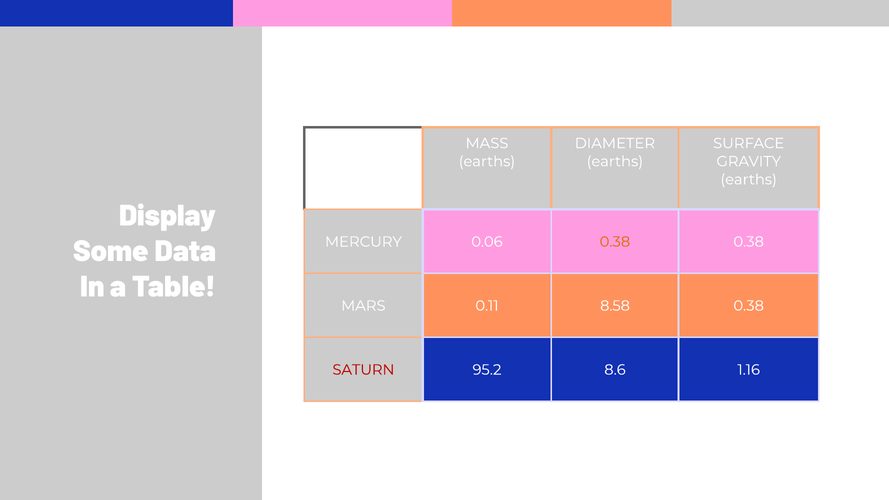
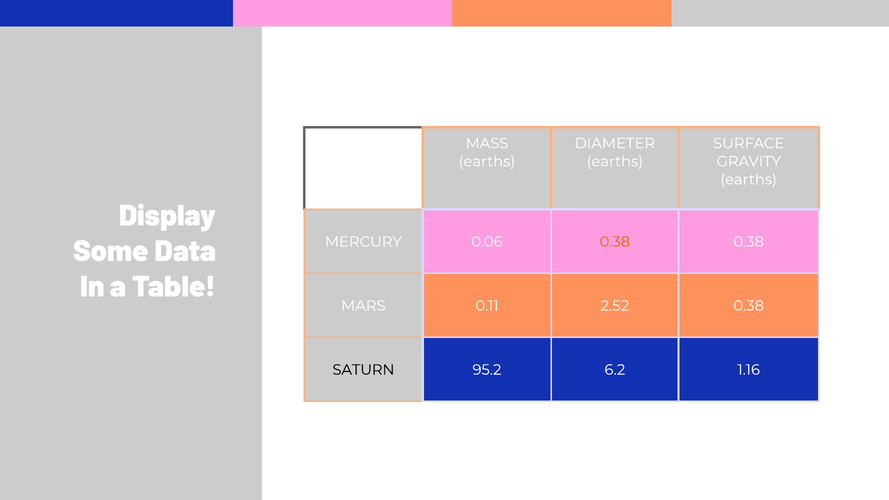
8.58: 8.58 -> 2.52 (615, 306)
SATURN colour: red -> black (363, 370)
8.6: 8.6 -> 6.2 (615, 370)
